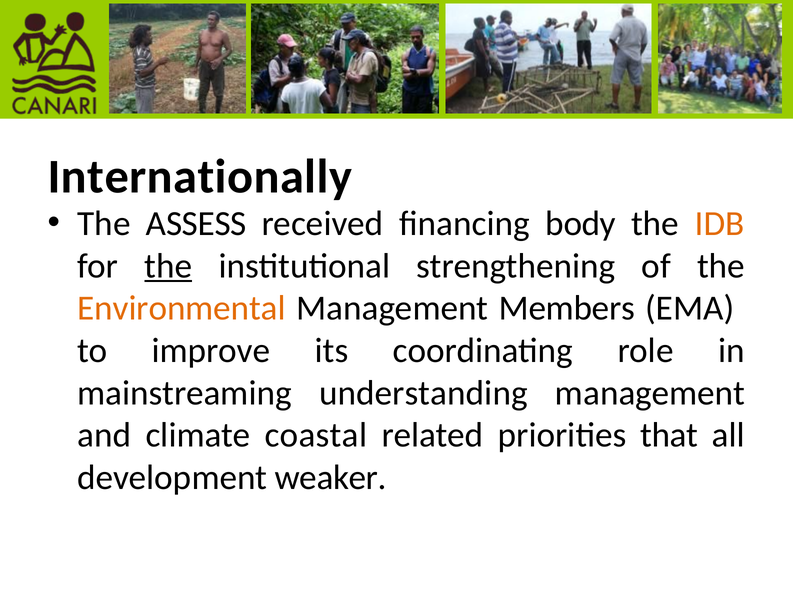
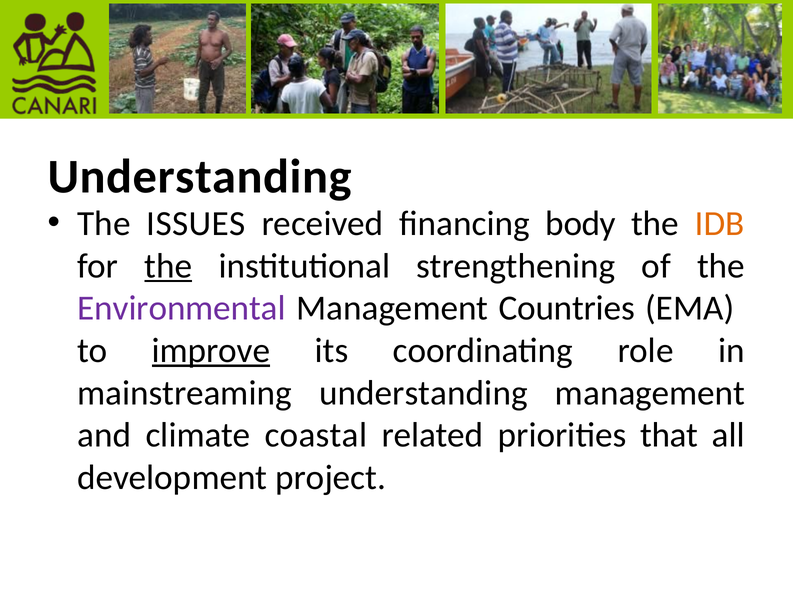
Internationally: Internationally -> Understanding (200, 176)
ASSESS: ASSESS -> ISSUES (196, 224)
Environmental colour: orange -> purple (182, 308)
Members: Members -> Countries (567, 308)
improve underline: none -> present (211, 350)
weaker: weaker -> project (331, 477)
